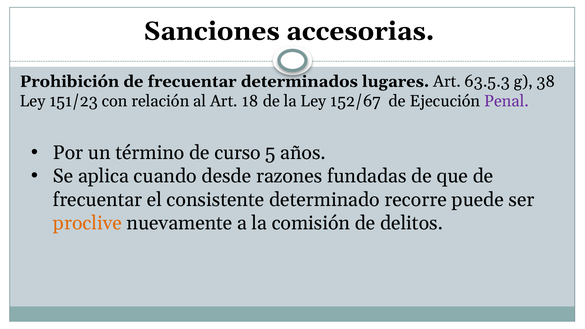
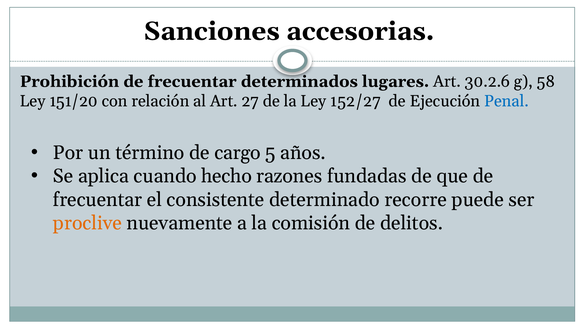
63.5.3: 63.5.3 -> 30.2.6 (487, 82)
38: 38 -> 58 (546, 82)
151/23: 151/23 -> 151/20 (74, 101)
18: 18 -> 27 (250, 101)
152/67: 152/67 -> 152/27 (355, 101)
Penal colour: purple -> blue (506, 101)
curso: curso -> cargo (238, 153)
desde: desde -> hecho (226, 176)
